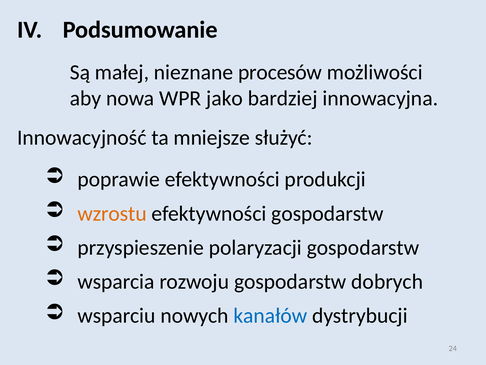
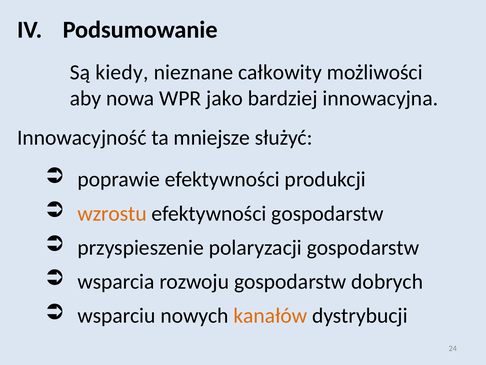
małej: małej -> kiedy (122, 72)
procesów: procesów -> całkowity (280, 72)
kanałów colour: blue -> orange (270, 315)
